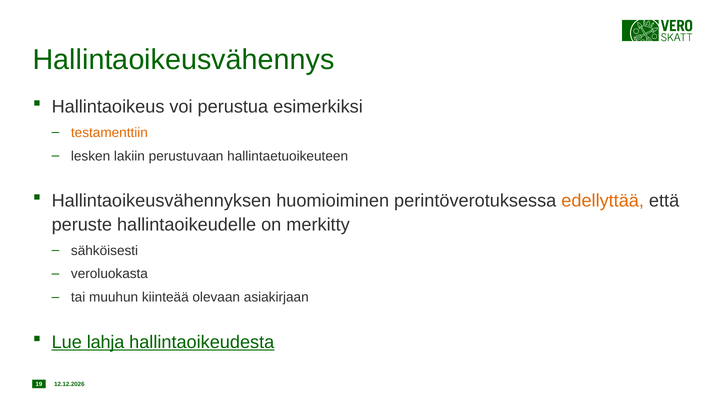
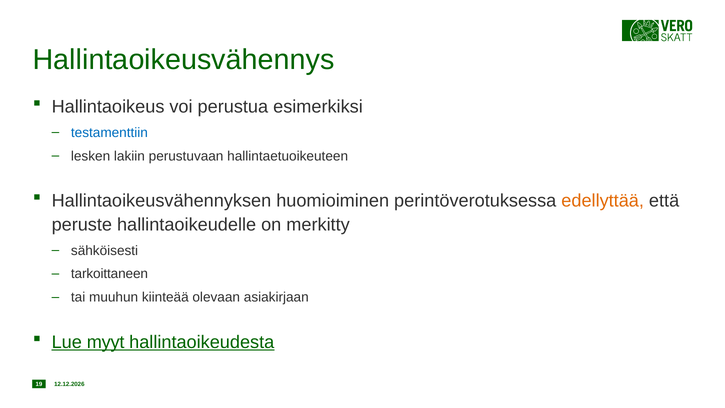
testamenttiin colour: orange -> blue (109, 133)
veroluokasta: veroluokasta -> tarkoittaneen (109, 274)
lahja: lahja -> myyt (106, 342)
